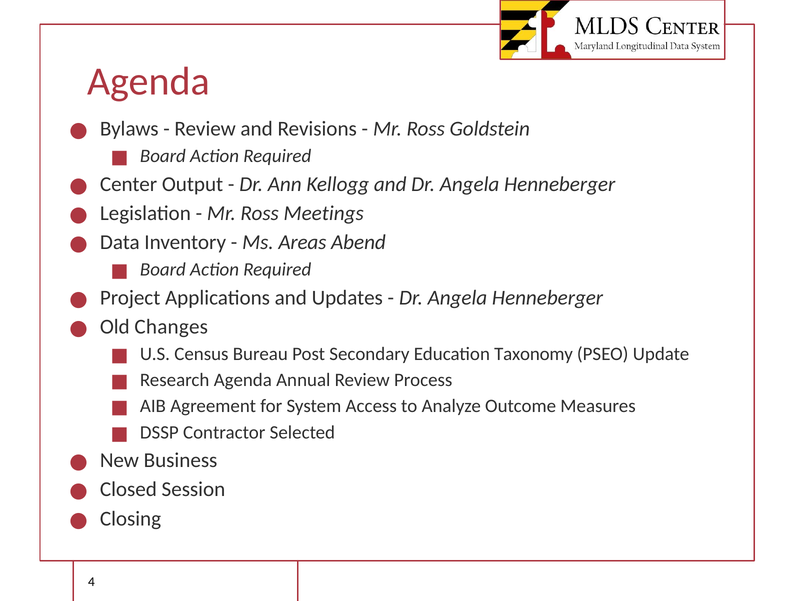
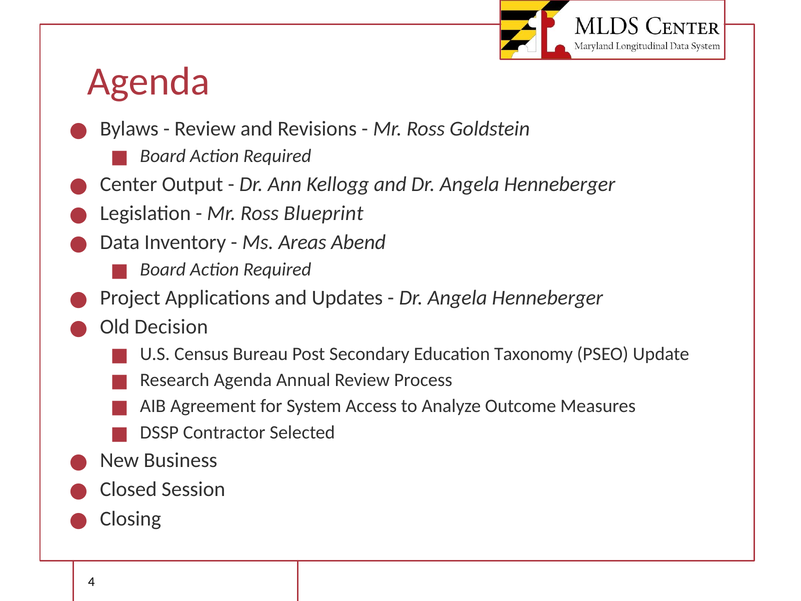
Meetings: Meetings -> Blueprint (324, 213)
Changes: Changes -> Decision (171, 327)
